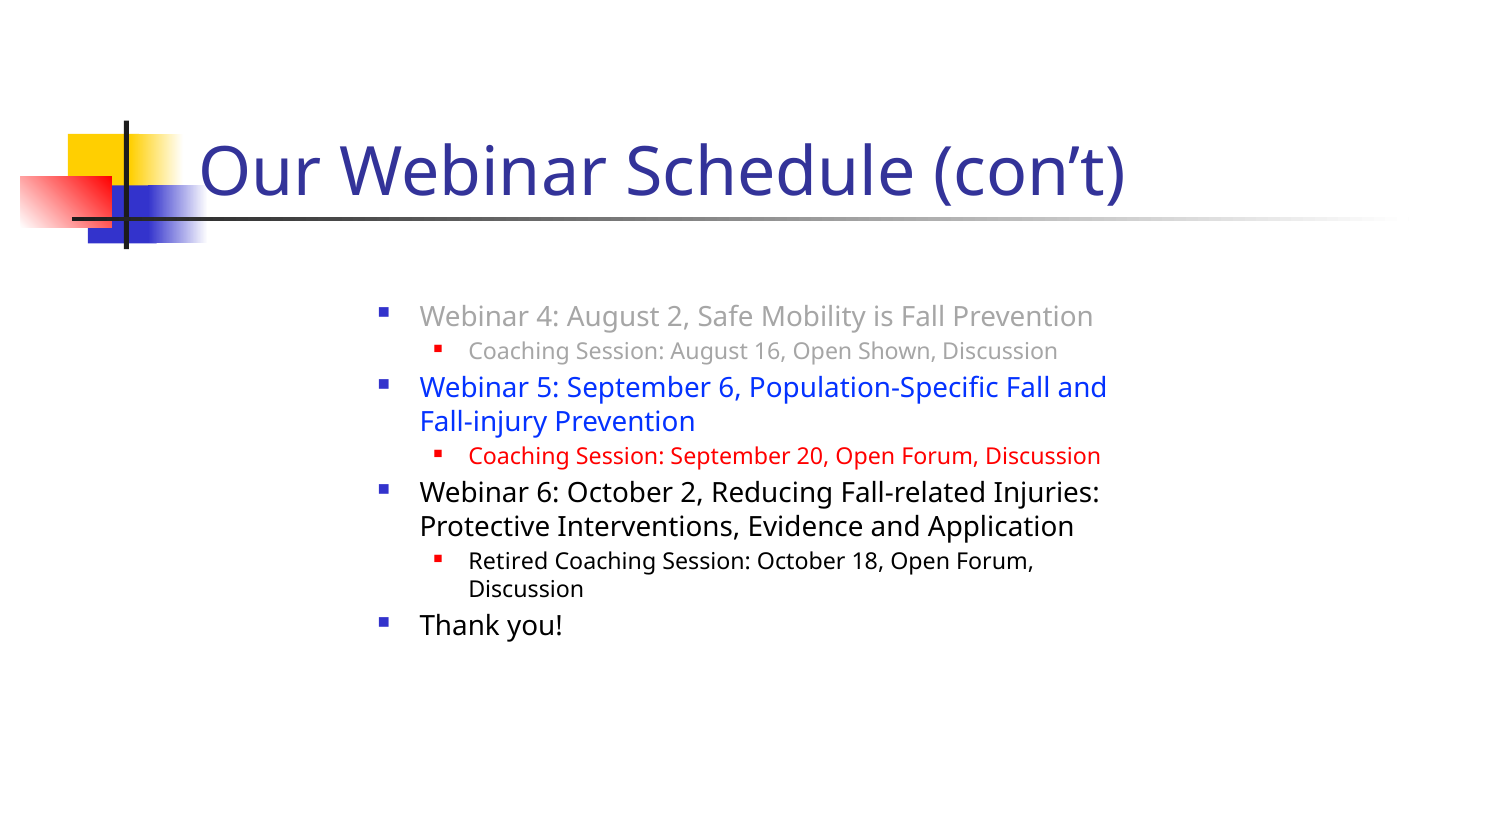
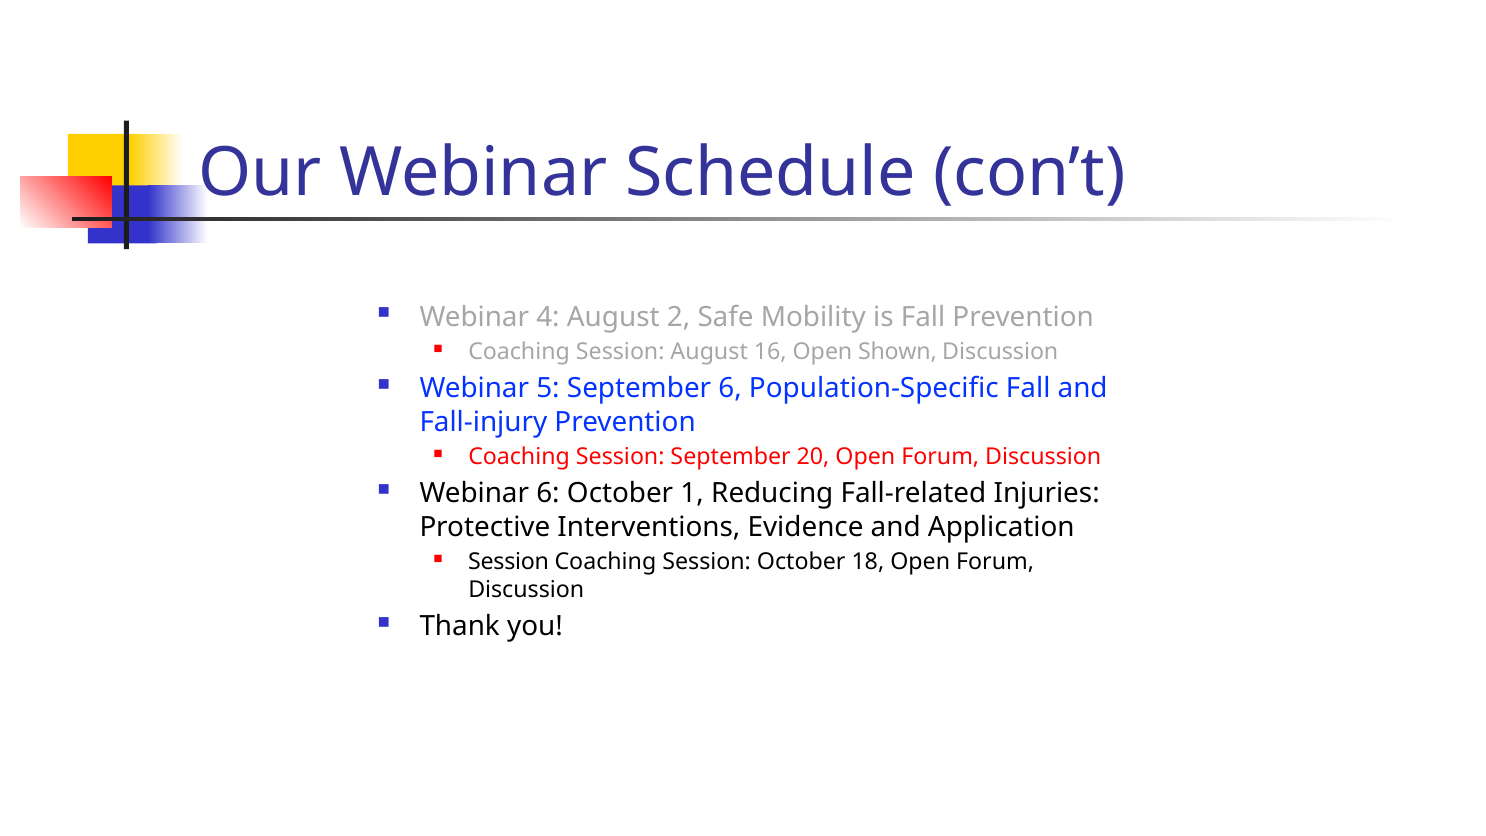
October 2: 2 -> 1 (692, 493)
Retired: Retired -> Session (509, 562)
